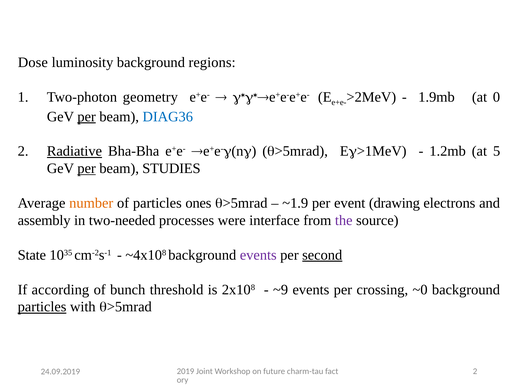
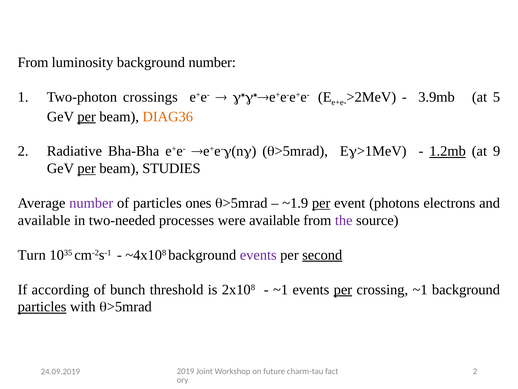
Dose: Dose -> From (33, 62)
background regions: regions -> number (212, 62)
geometry: geometry -> crossings (150, 97)
1.9mb: 1.9mb -> 3.9mb (437, 97)
0: 0 -> 5 (496, 97)
DIAG36 colour: blue -> orange (168, 116)
Radiative underline: present -> none (74, 151)
1.2mb underline: none -> present (448, 151)
5: 5 -> 9 (497, 151)
number colour: orange -> purple (91, 203)
per underline: none -> present (321, 203)
drawing: drawing -> photons (394, 203)
assembly: assembly -> available (44, 220)
were interface: interface -> available (275, 220)
State: State -> Turn (32, 255)
~9: ~9 -> ~1 (281, 289)
per underline: none -> present (343, 289)
crossing ~0: ~0 -> ~1 (420, 289)
